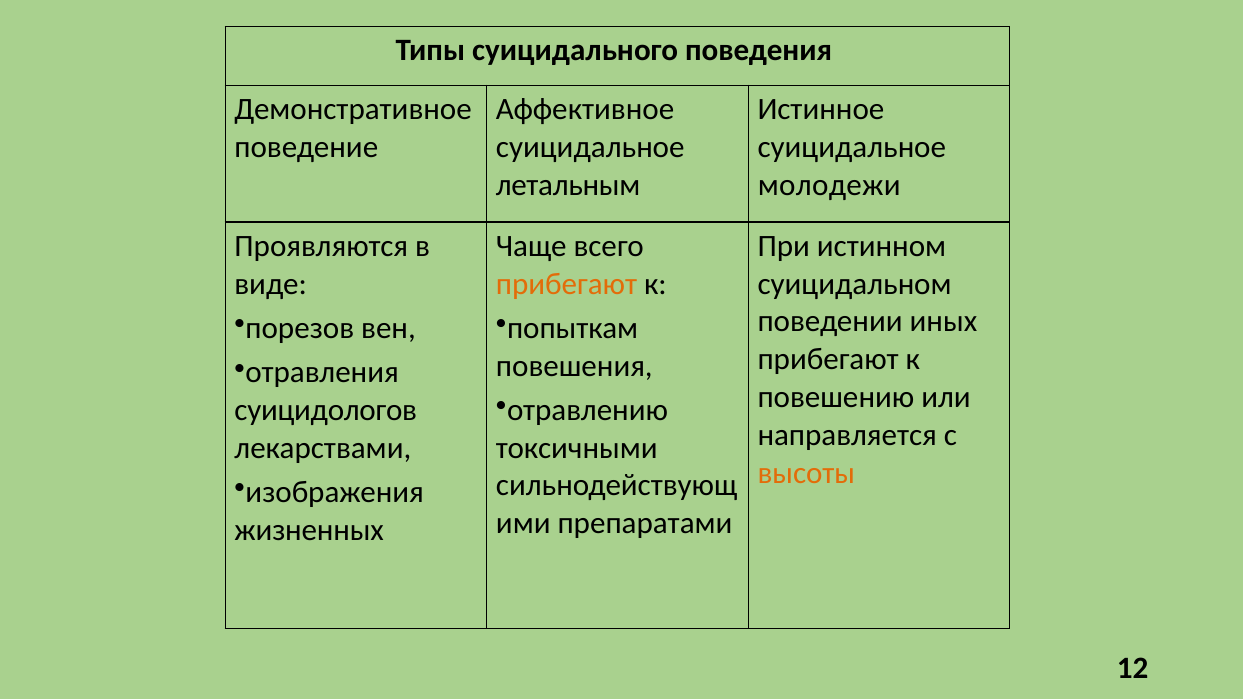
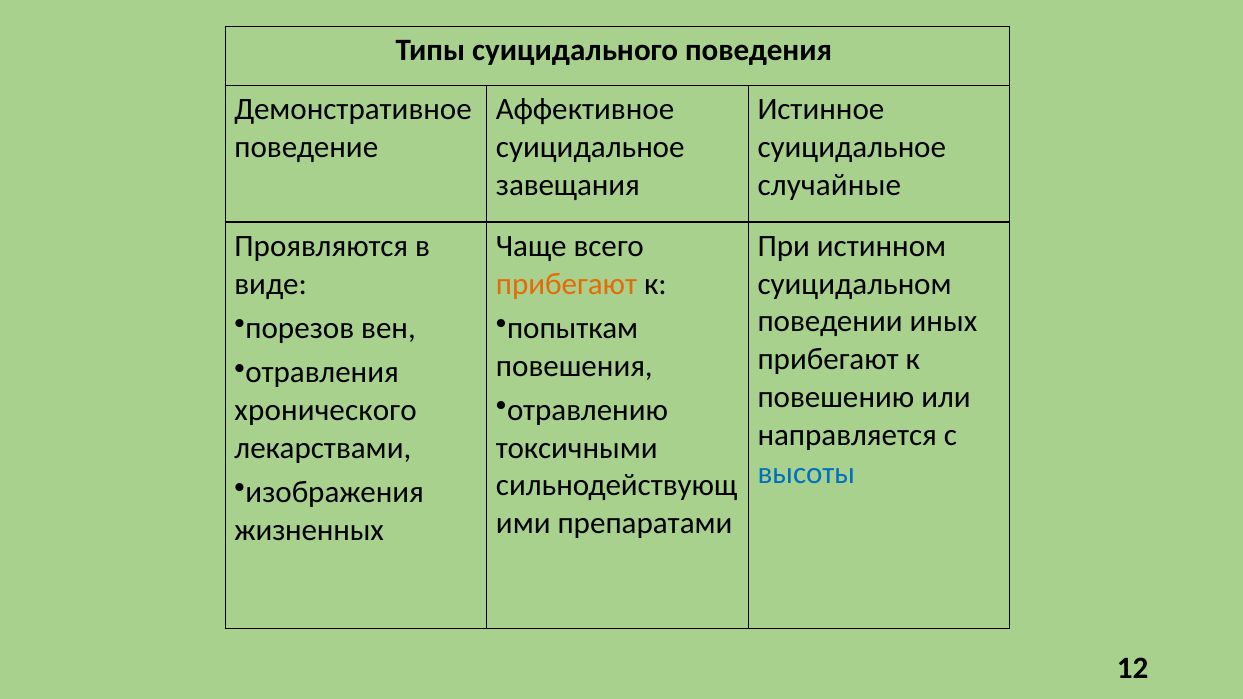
летальным: летальным -> завещания (568, 185)
молодежи: молодежи -> случайные (829, 185)
суицидологов: суицидологов -> хронического (326, 410)
высоты colour: orange -> blue (806, 473)
